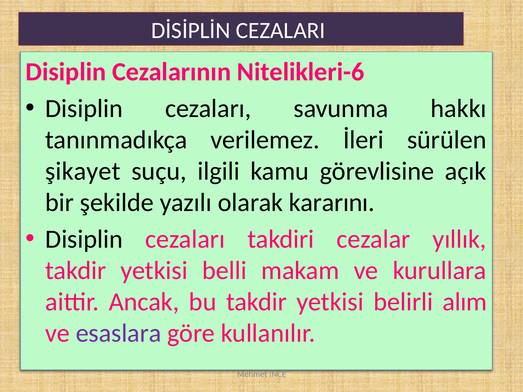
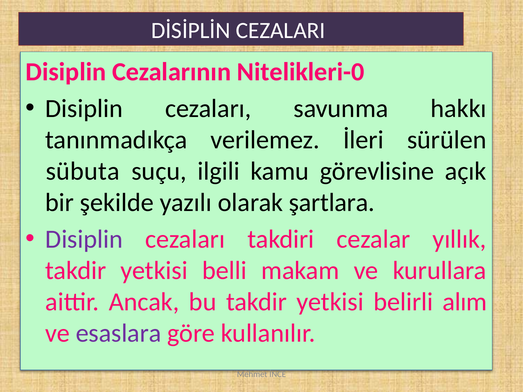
Nitelikleri-6: Nitelikleri-6 -> Nitelikleri-0 (301, 72)
şikayet: şikayet -> sübuta (83, 171)
kararını: kararını -> şartlara (332, 203)
Disiplin colour: black -> purple (84, 239)
